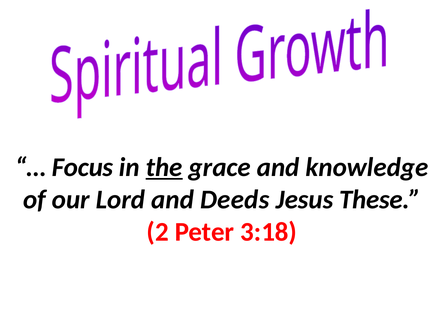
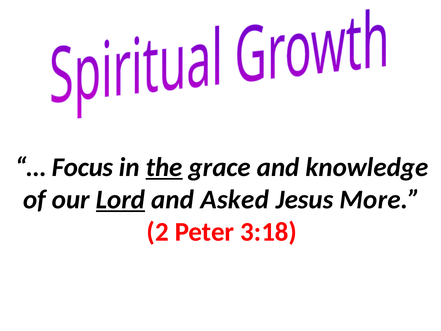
Lord underline: none -> present (120, 200)
Deeds: Deeds -> Asked (235, 200)
These: These -> More (380, 200)
